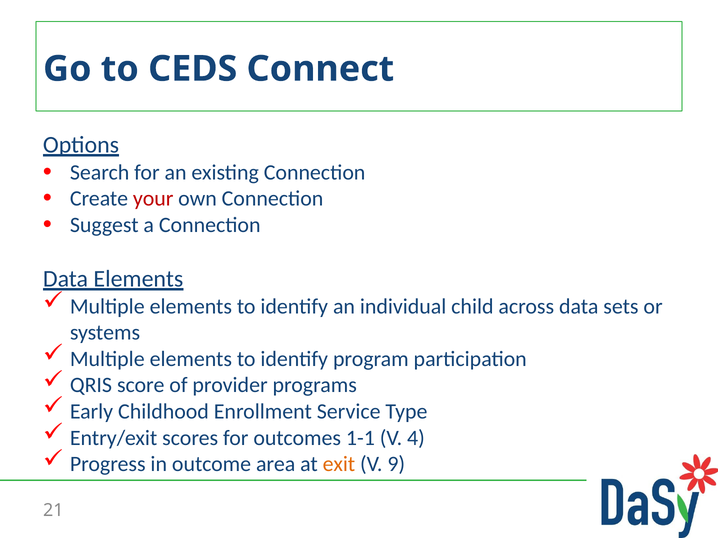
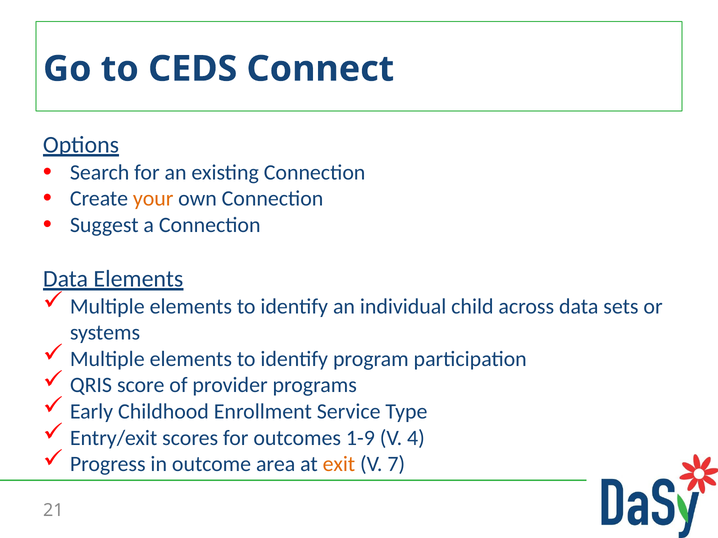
your colour: red -> orange (153, 199)
1-1: 1-1 -> 1-9 (360, 438)
9: 9 -> 7 (396, 464)
